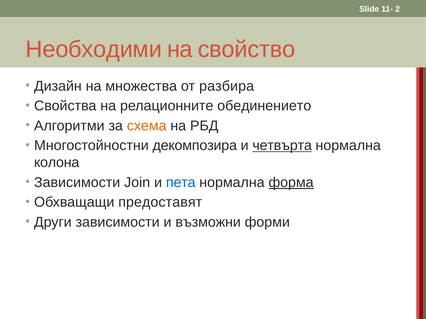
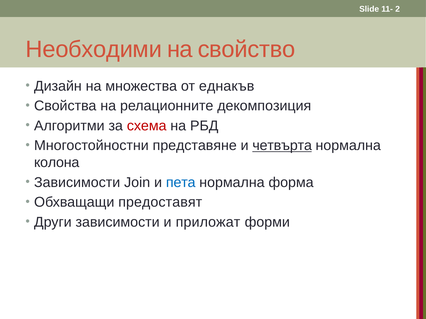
разбира: разбира -> еднакъв (227, 86)
обединението: обединението -> декомпозиция (264, 106)
схема colour: orange -> red (147, 126)
декомпозира: декомпозира -> представяне (195, 146)
форма underline: present -> none (291, 183)
възможни: възможни -> приложат (208, 222)
